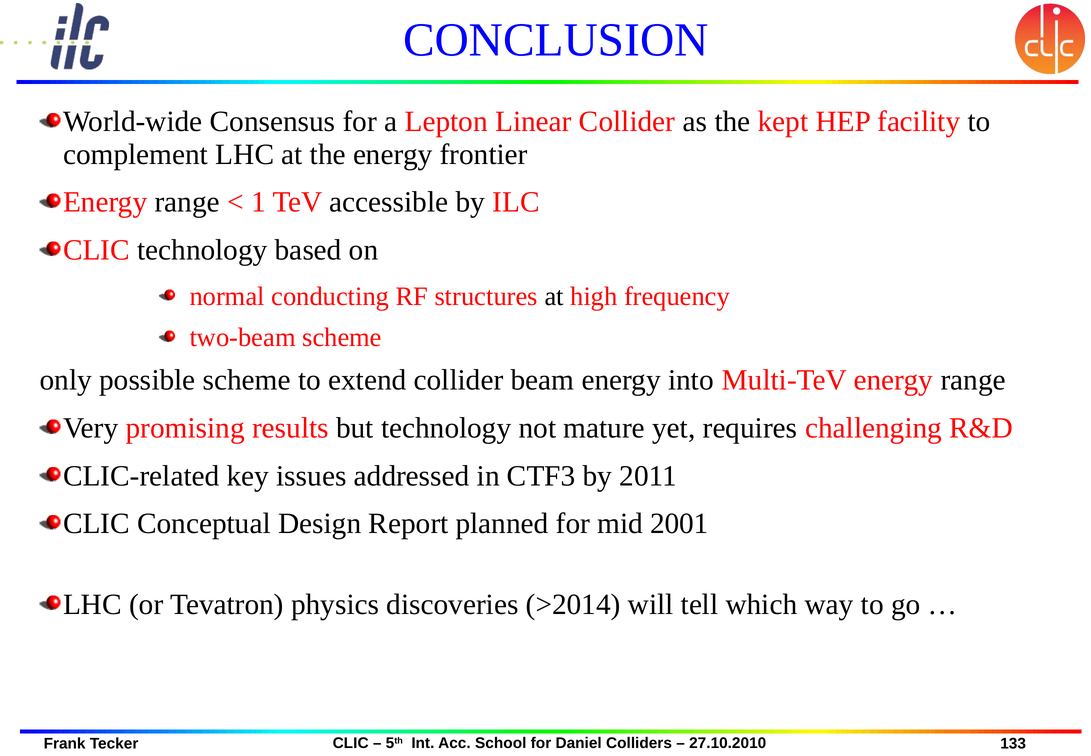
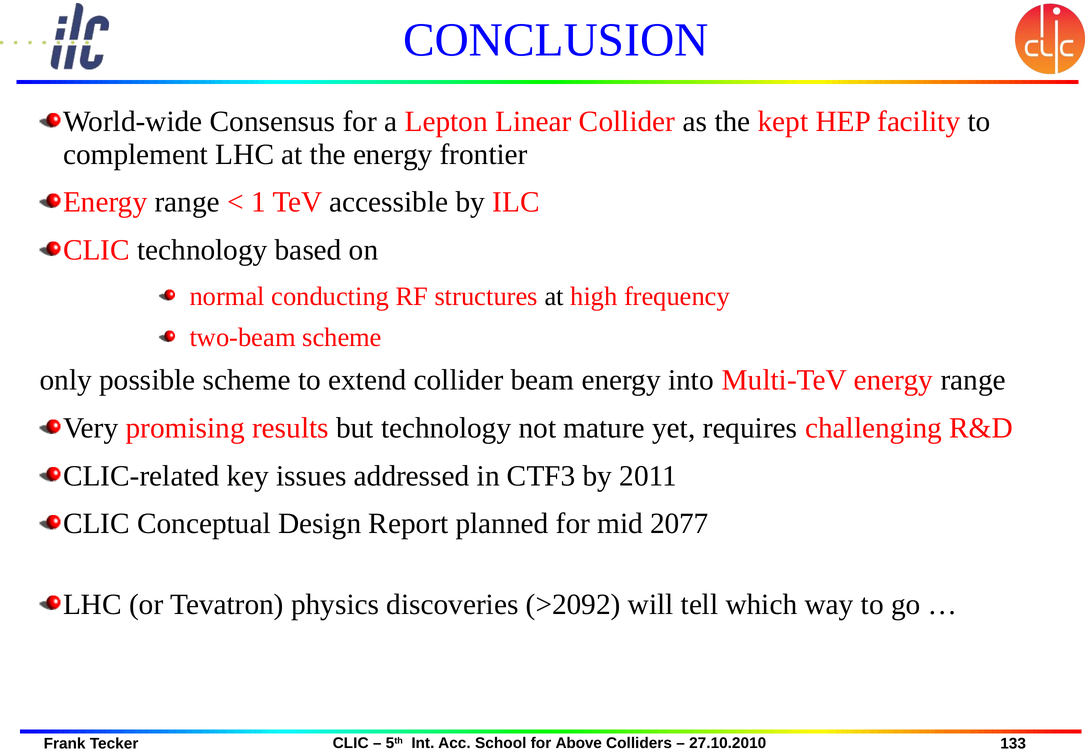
2001: 2001 -> 2077 (679, 523)
>2014: >2014 -> >2092 (573, 604)
Daniel: Daniel -> Above (579, 743)
